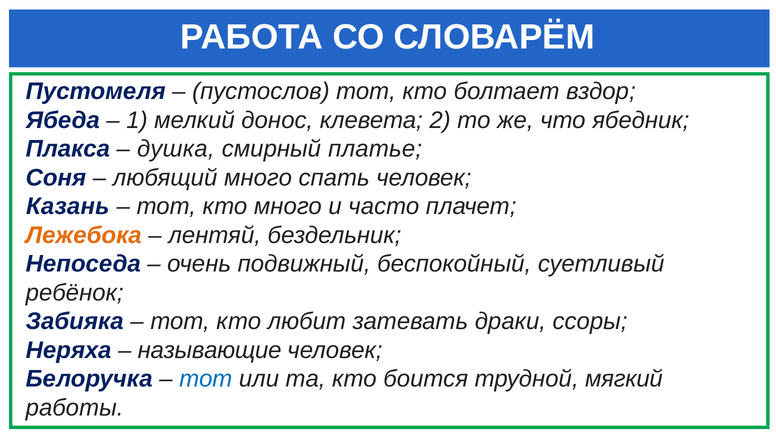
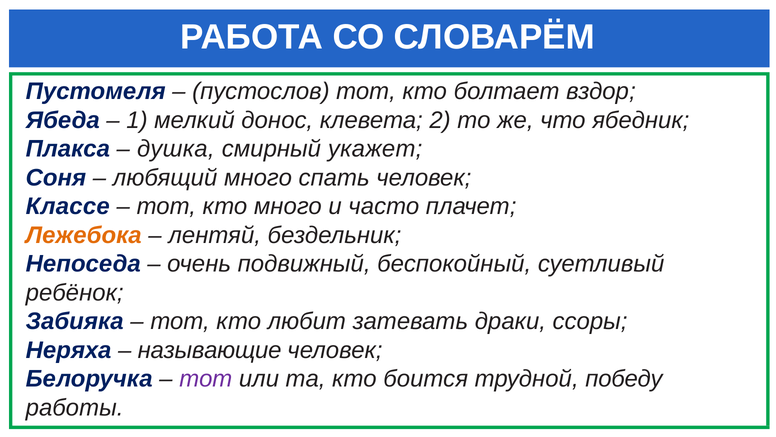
платье: платье -> укажет (375, 149)
Казань: Казань -> Классе (68, 206)
тот colour: blue -> purple (206, 379)
мягкий: мягкий -> победу (624, 379)
